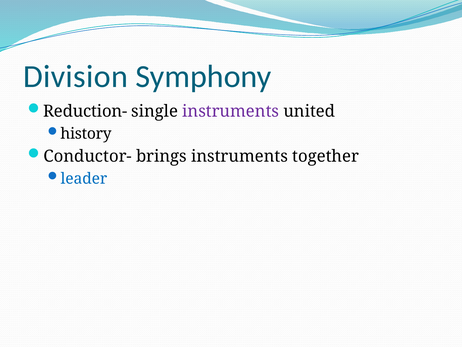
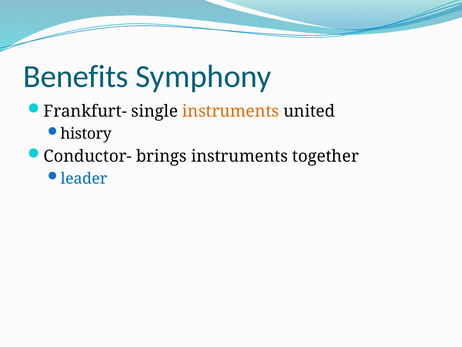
Division: Division -> Benefits (76, 76)
Reduction-: Reduction- -> Frankfurt- (85, 111)
instruments colour: purple -> orange (231, 111)
